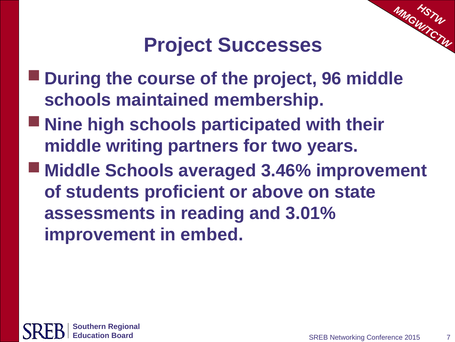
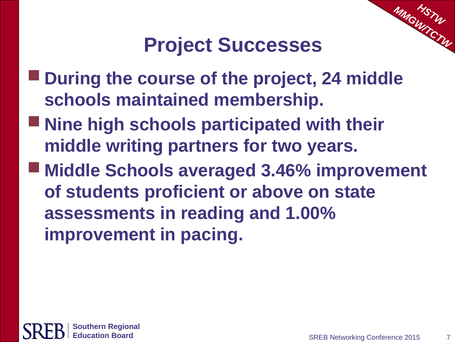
96: 96 -> 24 (332, 79)
3.01%: 3.01% -> 1.00% (311, 213)
embed: embed -> pacing (212, 234)
